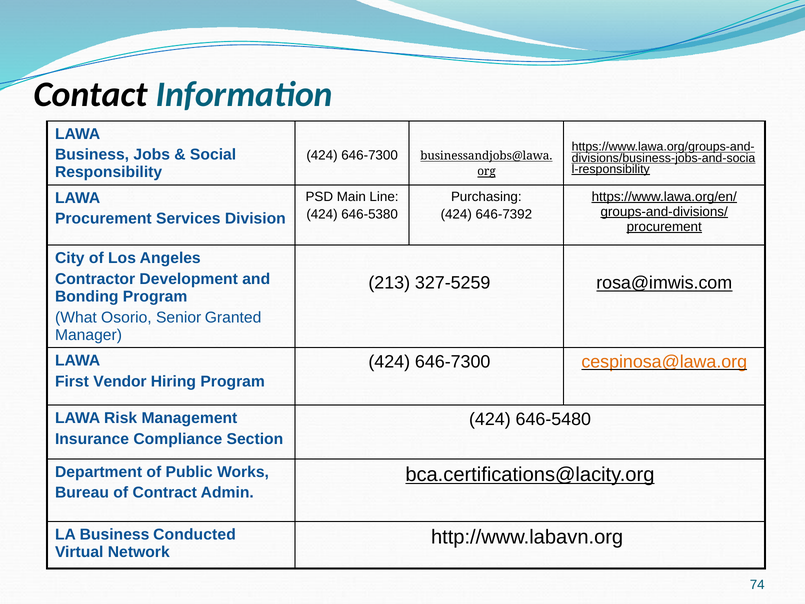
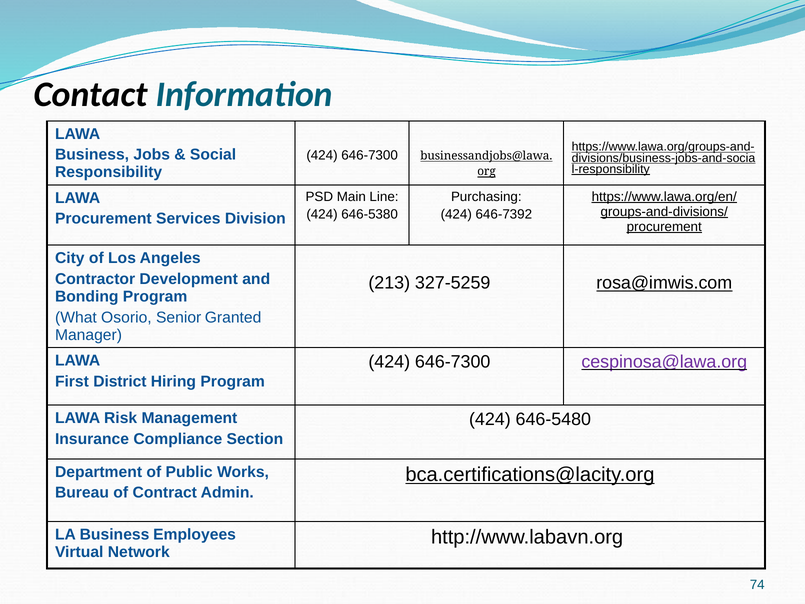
cespinosa@lawa.org colour: orange -> purple (664, 362)
Vendor: Vendor -> District (120, 381)
Conducted: Conducted -> Employees (195, 534)
